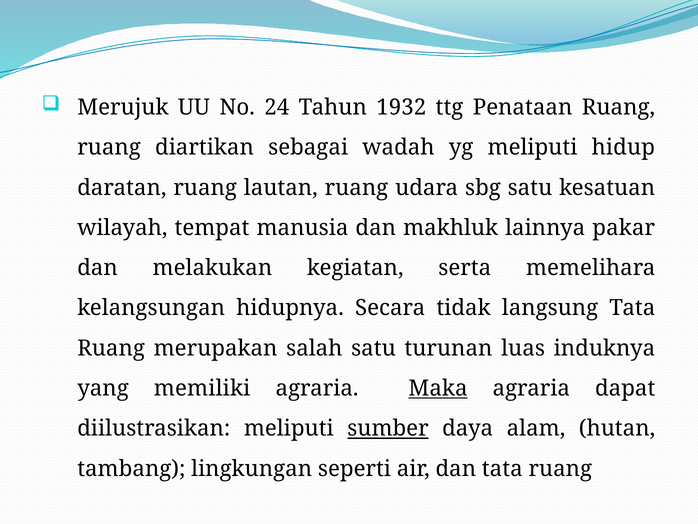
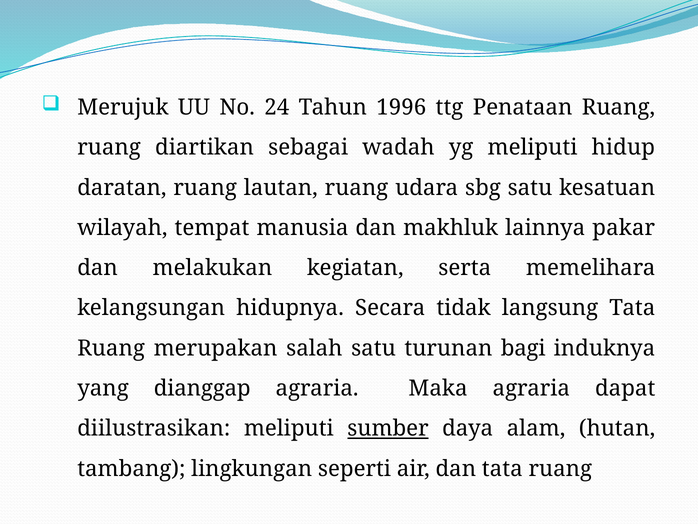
1932: 1932 -> 1996 (401, 107)
luas: luas -> bagi (523, 348)
memiliki: memiliki -> dianggap (202, 388)
Maka underline: present -> none (438, 388)
